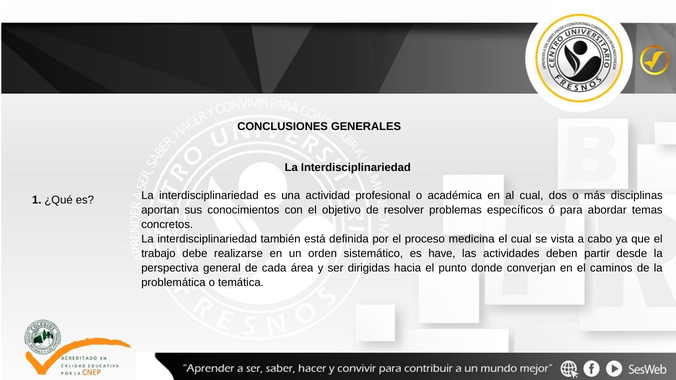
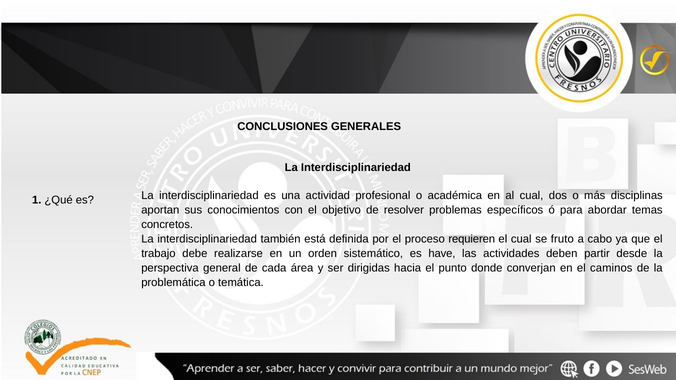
medicina: medicina -> requieren (472, 239)
vista: vista -> fruto (562, 239)
